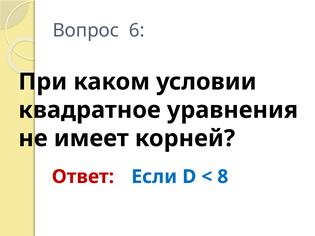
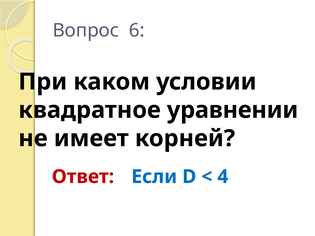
уравнения: уравнения -> уравнении (233, 110)
8: 8 -> 4 (223, 177)
